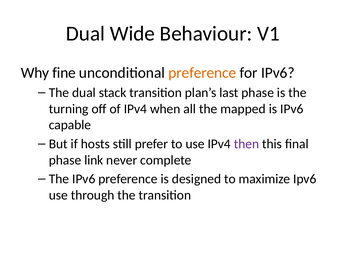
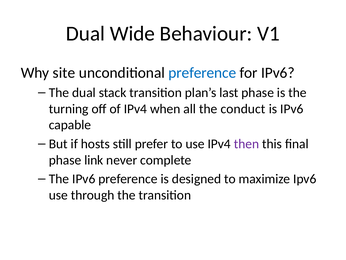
fine: fine -> site (64, 73)
preference colour: orange -> blue (202, 73)
mapped: mapped -> conduct (243, 109)
